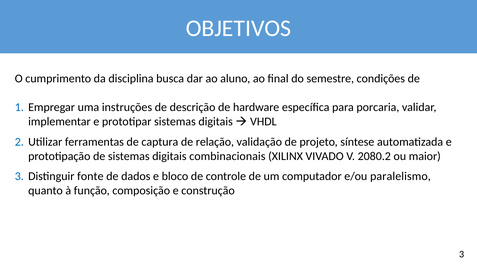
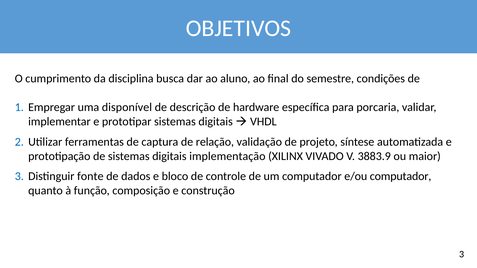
instruções: instruções -> disponível (127, 107)
combinacionais: combinacionais -> implementação (227, 156)
2080.2: 2080.2 -> 3883.9 (374, 156)
e/ou paralelismo: paralelismo -> computador (401, 177)
